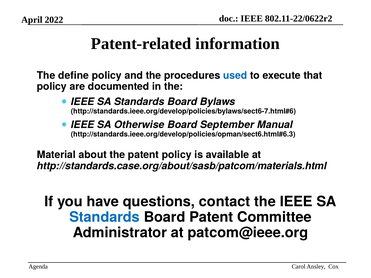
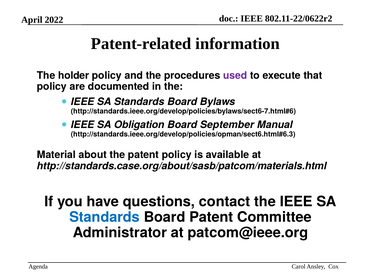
define: define -> holder (74, 75)
used colour: blue -> purple (235, 75)
Otherwise: Otherwise -> Obligation (139, 125)
